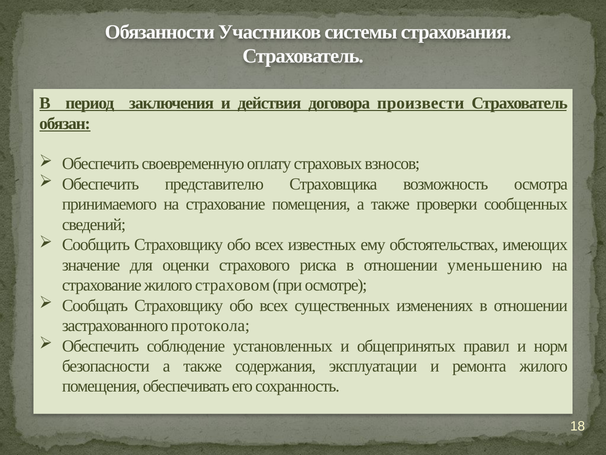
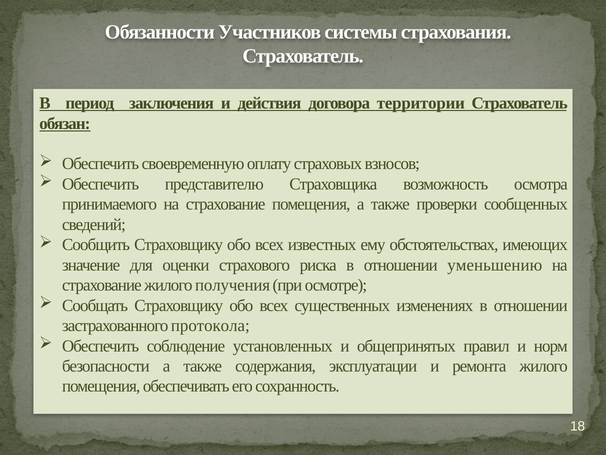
произвести: произвести -> территории (421, 103)
страховом: страховом -> получения (233, 285)
